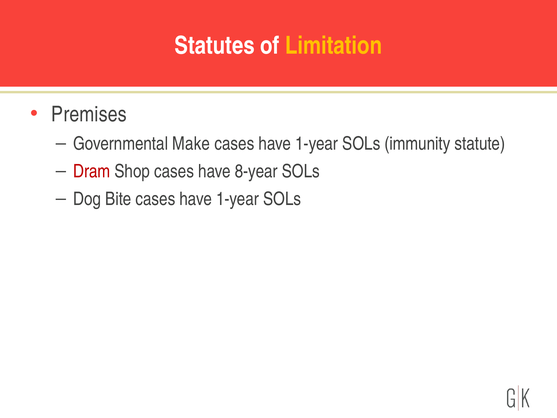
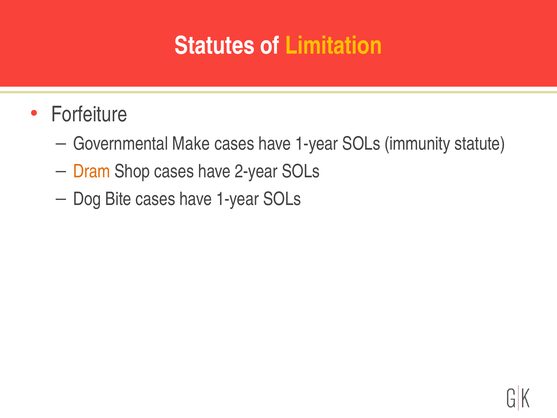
Premises: Premises -> Forfeiture (89, 114)
Dram colour: red -> orange (92, 171)
8-year: 8-year -> 2-year (256, 171)
